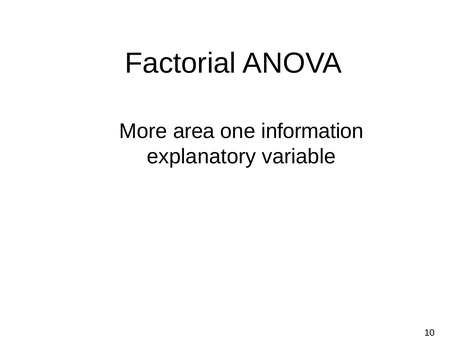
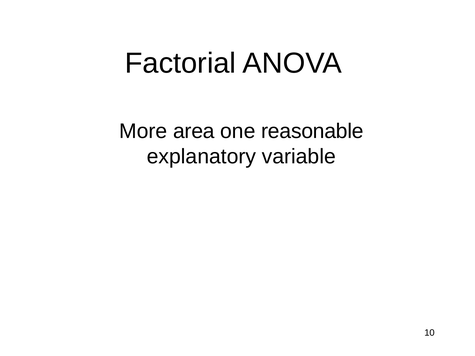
information: information -> reasonable (312, 131)
